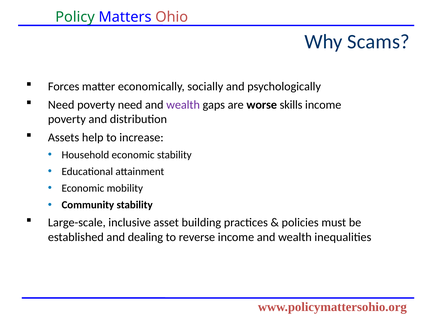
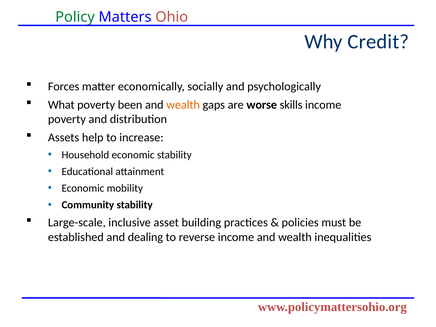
Scams: Scams -> Credit (378, 42)
Need: Need -> What (61, 105)
poverty need: need -> been (130, 105)
wealth colour: purple -> orange (183, 105)
